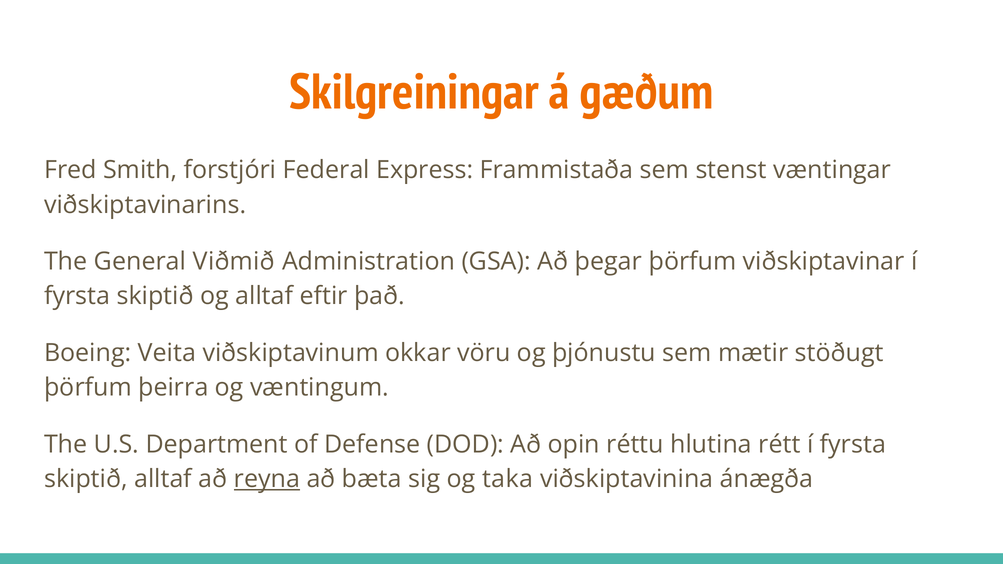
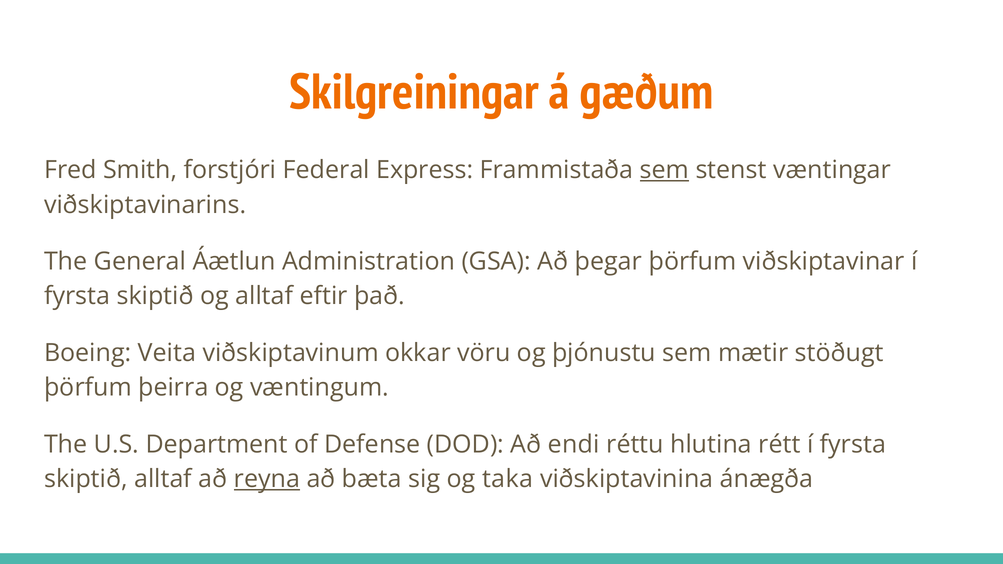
sem underline: none -> present (664, 170)
Viðmið: Viðmið -> Áætlun (234, 262)
opin: opin -> endi (574, 445)
